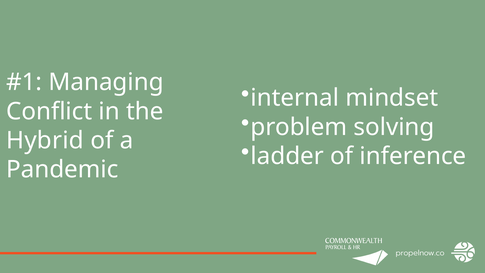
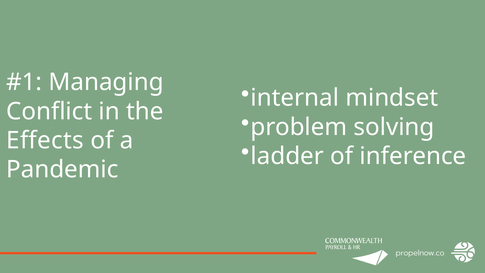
Hybrid: Hybrid -> Effects (45, 140)
